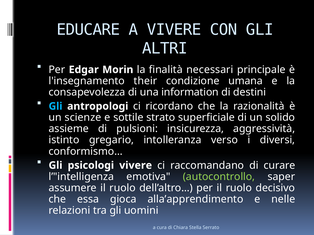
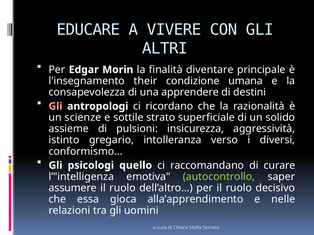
necessari: necessari -> diventare (210, 70)
information: information -> apprendere (190, 92)
Gli colour: light blue -> pink (56, 106)
psicologi vivere: vivere -> quello (136, 166)
